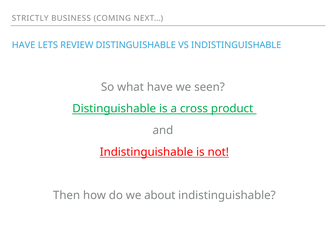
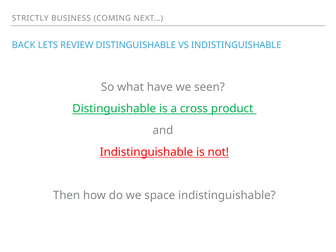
HAVE: HAVE -> BACK (24, 45)
about: about -> space (160, 195)
